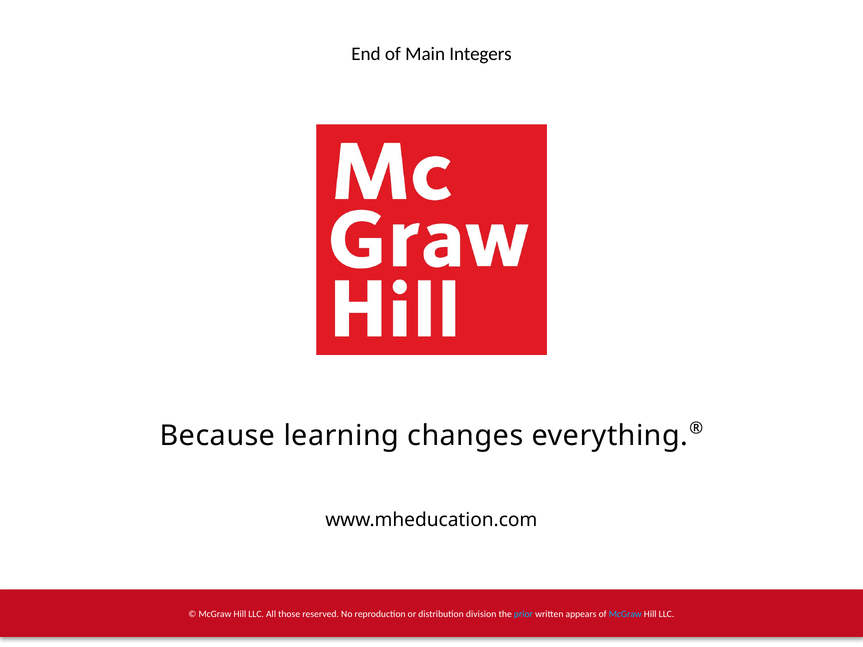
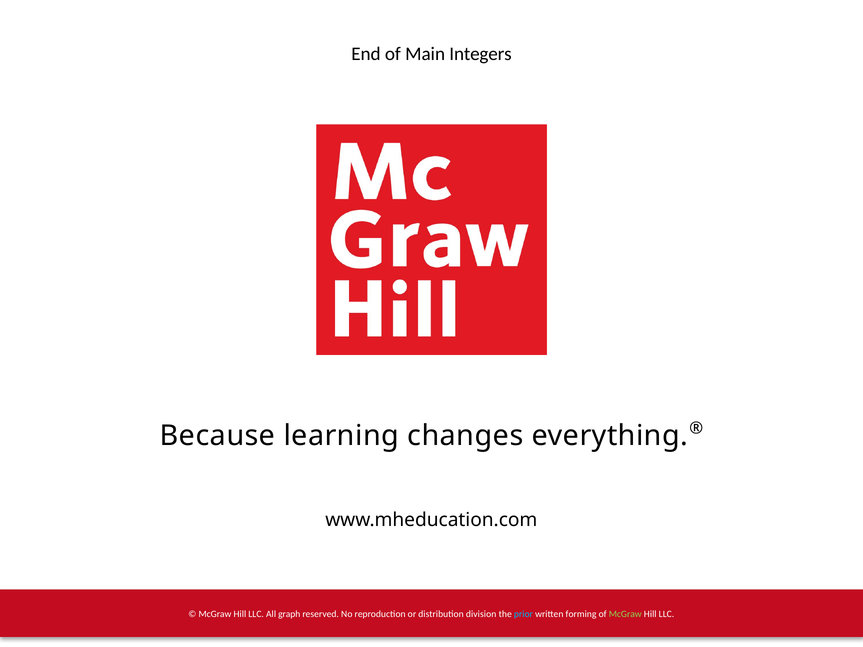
those: those -> graph (289, 614)
appears: appears -> forming (581, 614)
McGraw colour: light blue -> light green (625, 614)
